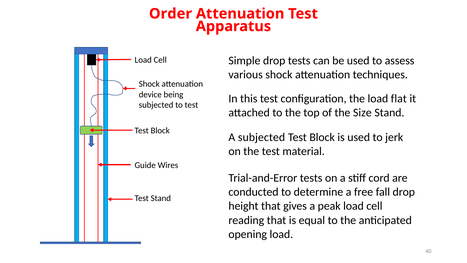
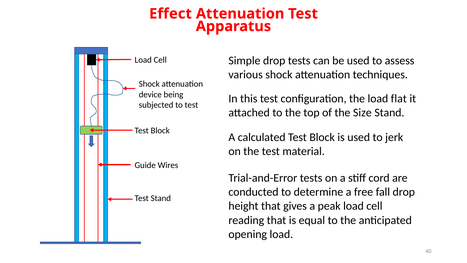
Order: Order -> Effect (170, 14)
A subjected: subjected -> calculated (262, 137)
